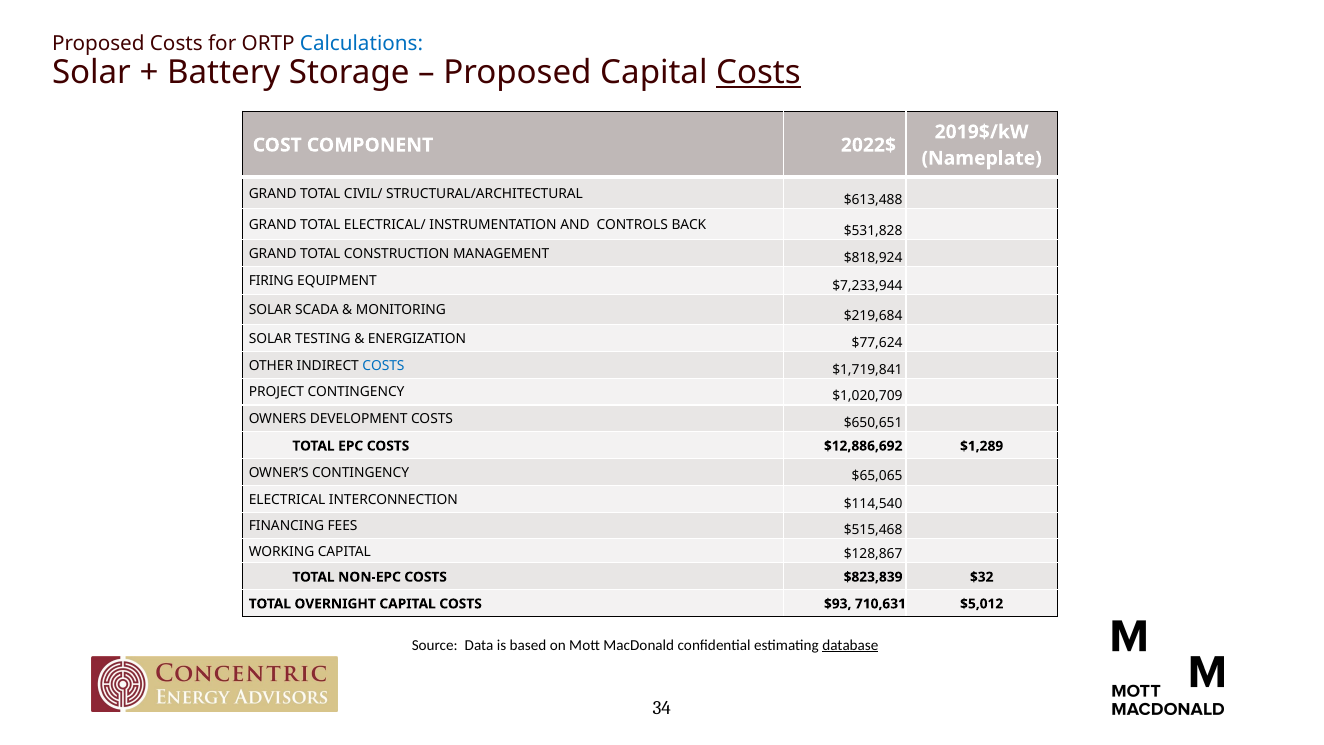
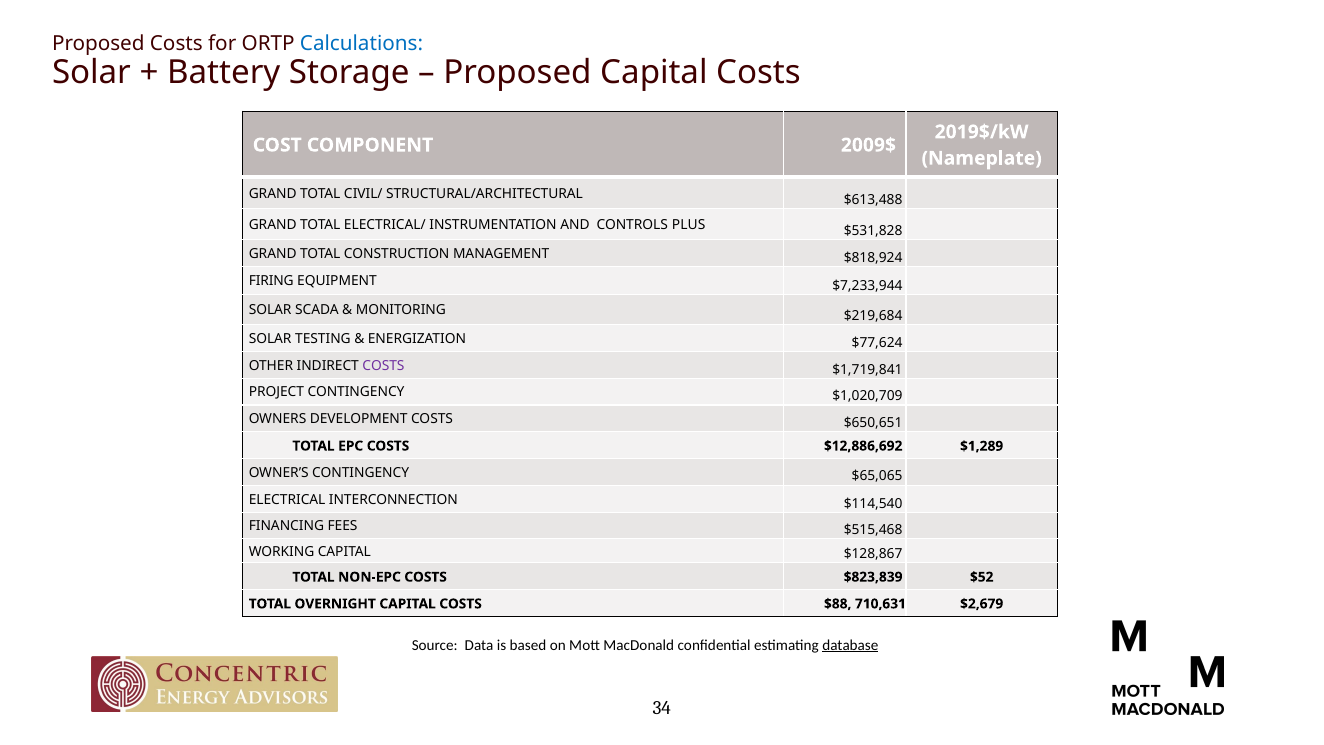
Costs underline: present -> none (758, 73)
2022$: 2022$ -> 2009$ (868, 145)
BACK: BACK -> PLUS (689, 225)
COSTS colour: blue -> purple (383, 365)
$32: $32 -> $52 (982, 577)
$93: $93 -> $88 (838, 604)
$5,012: $5,012 -> $2,679 (982, 604)
